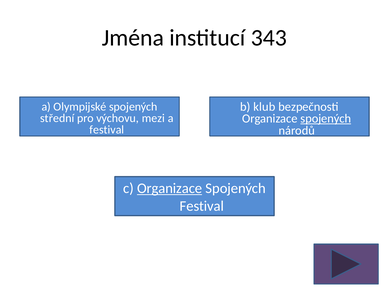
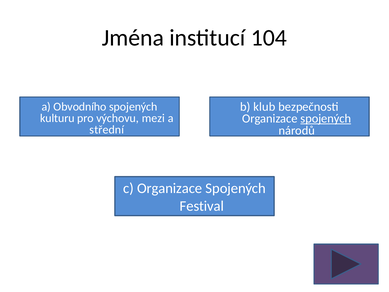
343: 343 -> 104 (269, 38)
Olympijské: Olympijské -> Obvodního (80, 107)
střední: střední -> kulturu (57, 118)
festival: festival -> střední (107, 130)
Organizace underline: present -> none (170, 188)
